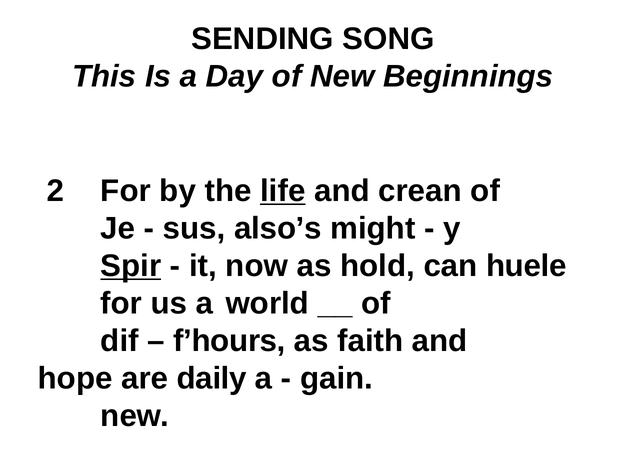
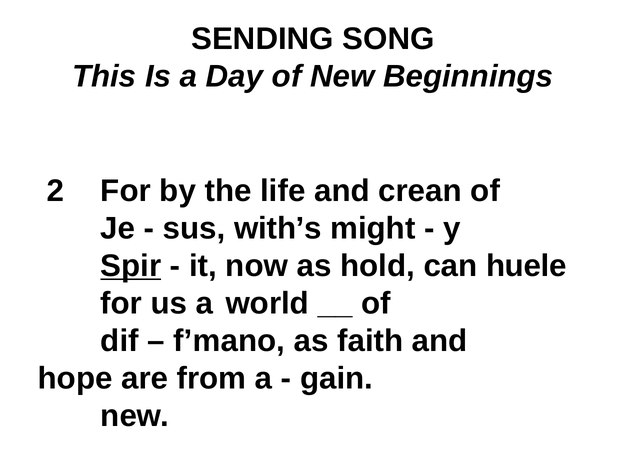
life underline: present -> none (283, 191)
also’s: also’s -> with’s (278, 229)
f’hours: f’hours -> f’mano (229, 341)
daily: daily -> from (212, 379)
